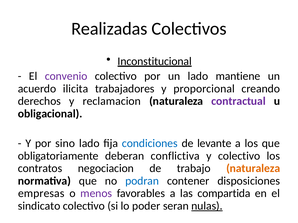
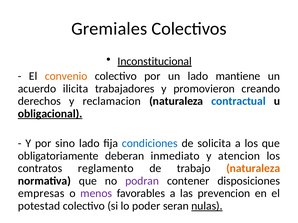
Realizadas: Realizadas -> Gremiales (109, 29)
convenio colour: purple -> orange (66, 76)
proporcional: proporcional -> promovieron (204, 89)
contractual colour: purple -> blue (239, 101)
obligacional underline: none -> present (50, 114)
levante: levante -> solicita (214, 144)
conflictiva: conflictiva -> inmediato (175, 156)
y colectivo: colectivo -> atencion (239, 156)
negociacion: negociacion -> reglamento (106, 169)
podran colour: blue -> purple (142, 181)
compartida: compartida -> prevencion (224, 194)
sindicato: sindicato -> potestad (39, 206)
